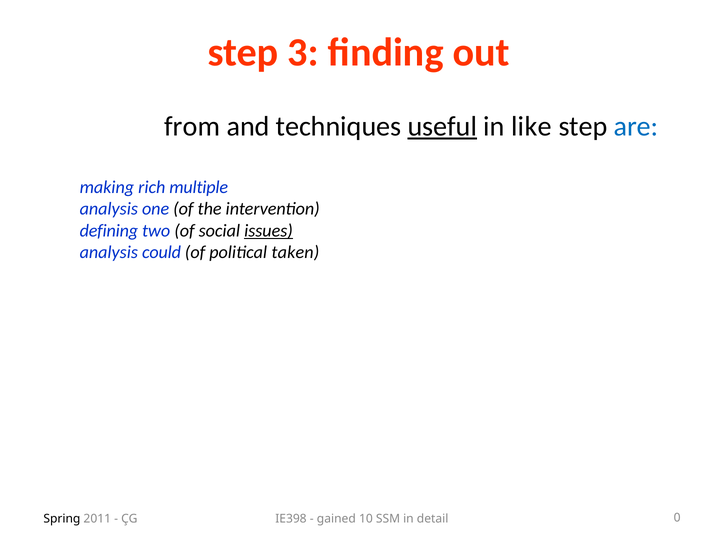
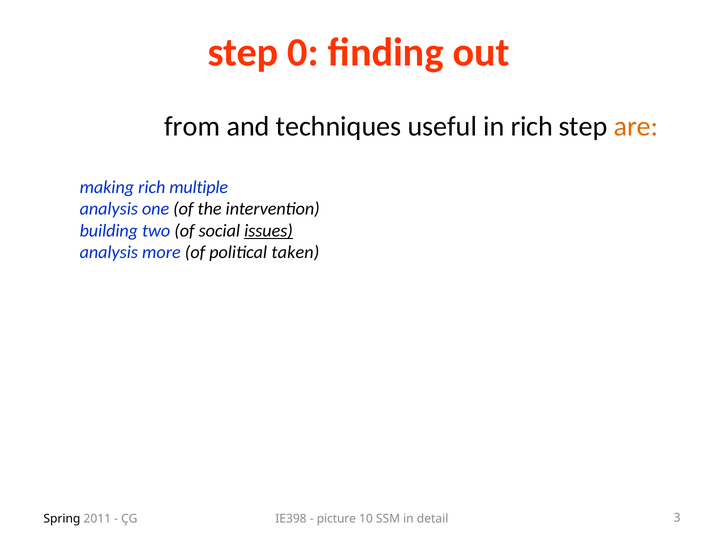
3: 3 -> 0 (303, 52)
useful underline: present -> none (442, 126)
in like: like -> rich (532, 126)
are colour: blue -> orange (636, 126)
defining: defining -> building (109, 231)
could: could -> more (161, 252)
gained: gained -> picture (336, 519)
0: 0 -> 3 (677, 518)
